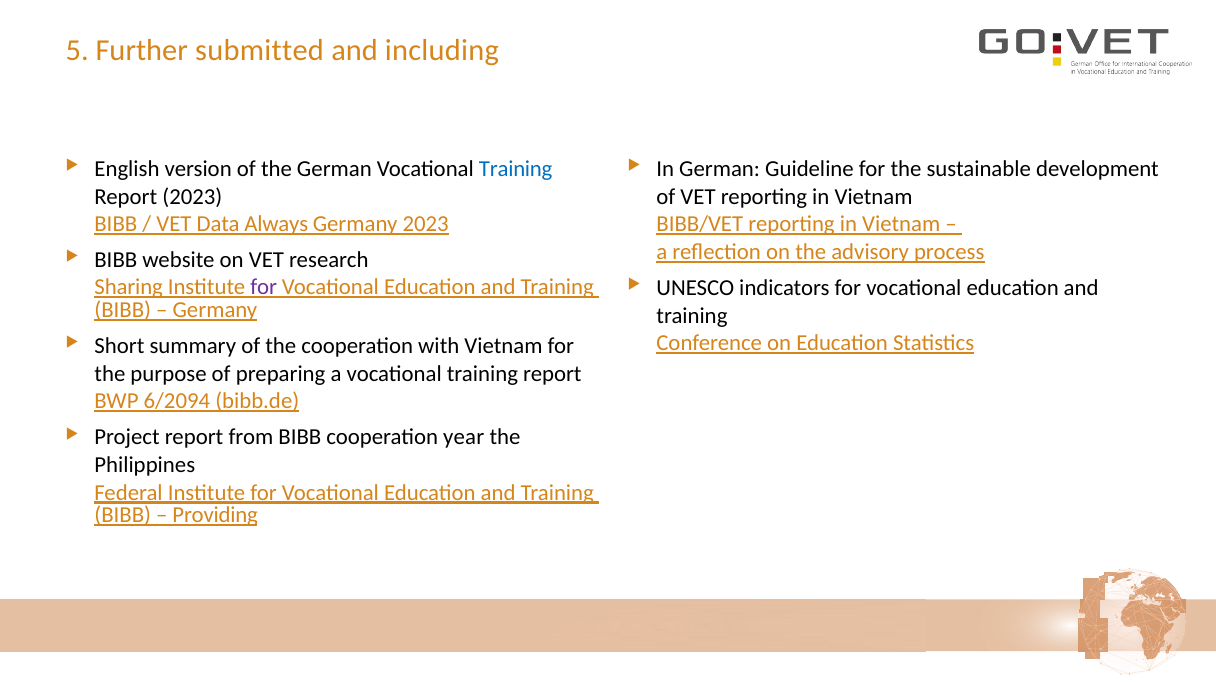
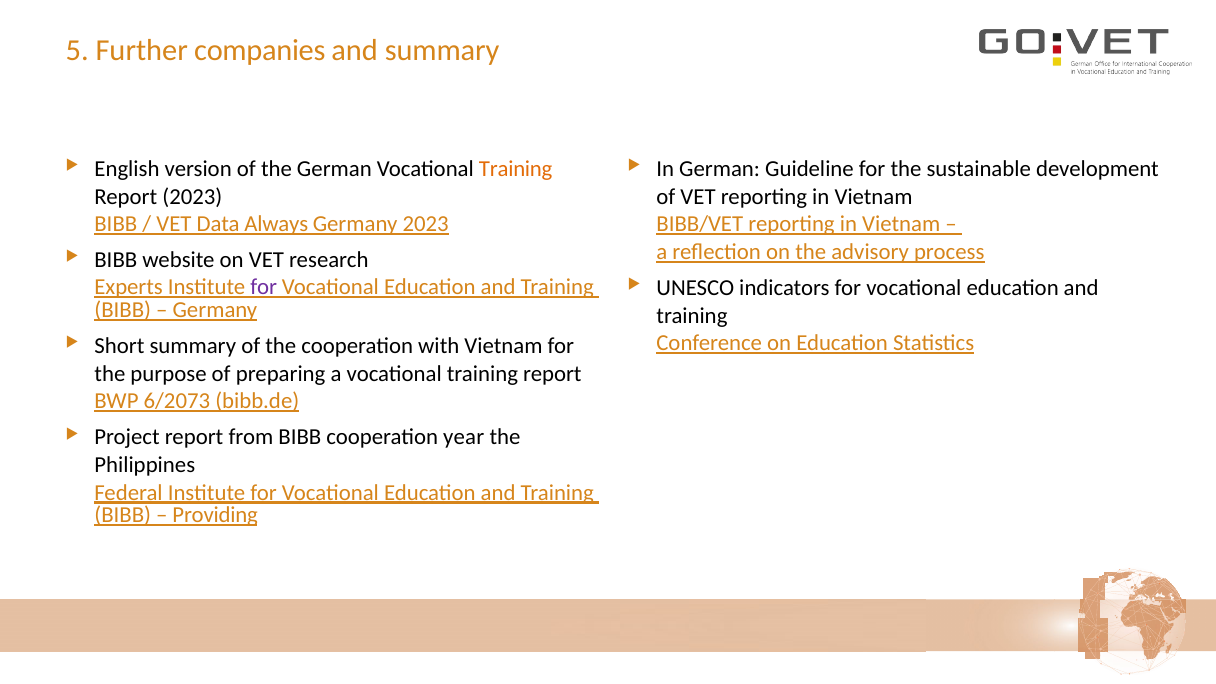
submitted: submitted -> companies (260, 50)
and including: including -> summary (442, 50)
Training colour: blue -> orange (516, 169)
Sharing: Sharing -> Experts (129, 287)
6/2094: 6/2094 -> 6/2073 (177, 401)
